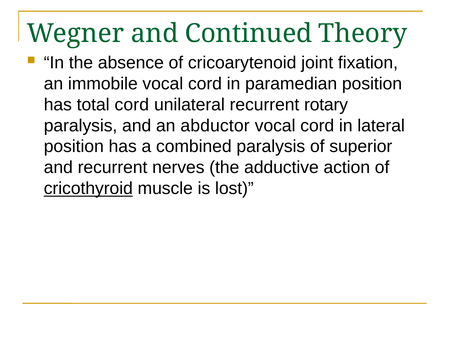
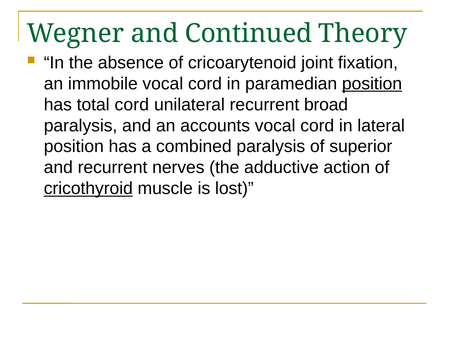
position underline: none -> present (372, 84)
rotary: rotary -> broad (326, 105)
abductor: abductor -> accounts (215, 125)
